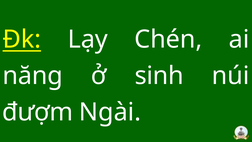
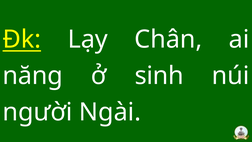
Chén: Chén -> Chân (168, 39)
đượm: đượm -> người (37, 112)
